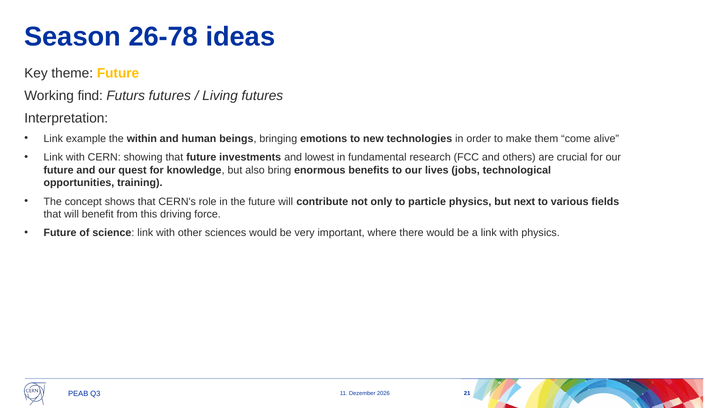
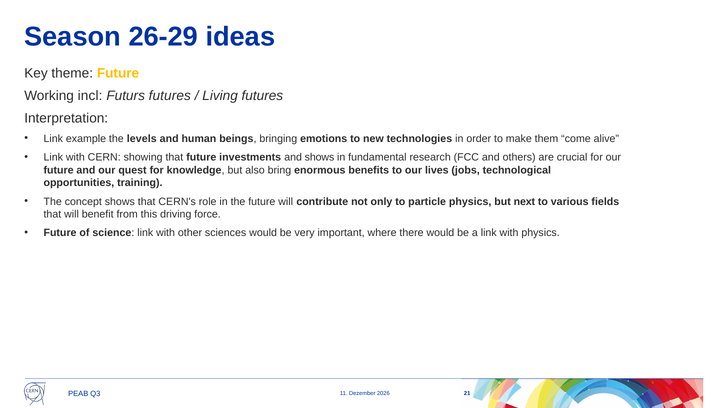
26-78: 26-78 -> 26-29 (163, 37)
find: find -> incl (90, 96)
within: within -> levels (142, 139)
and lowest: lowest -> shows (320, 157)
